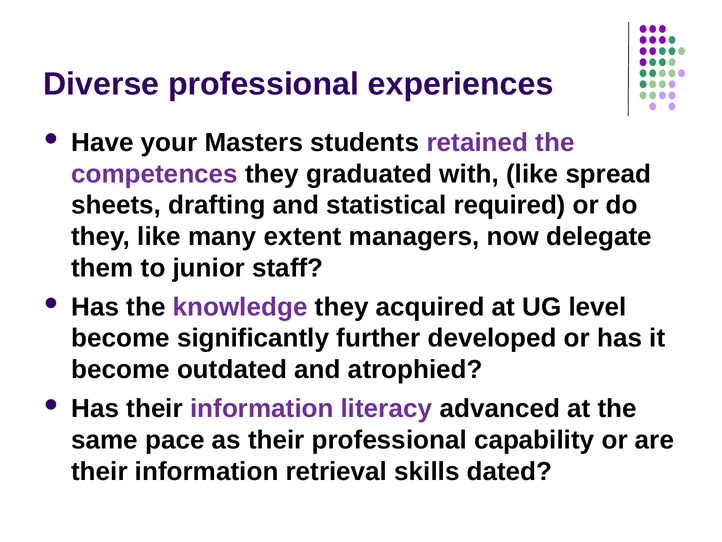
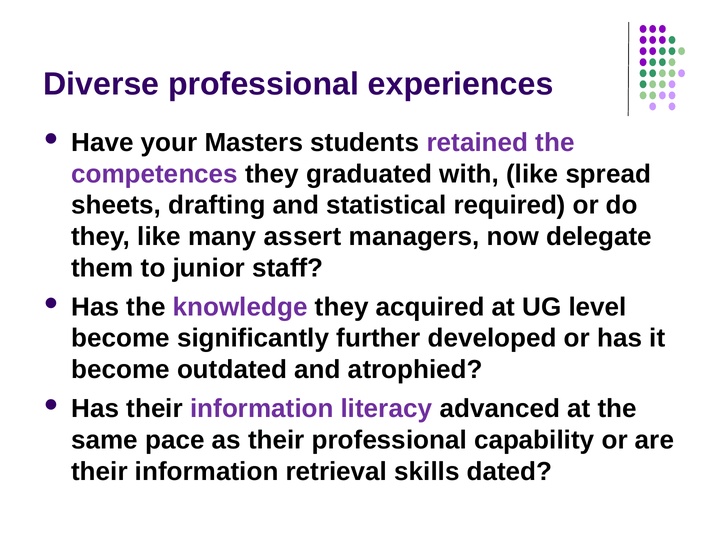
extent: extent -> assert (303, 236)
